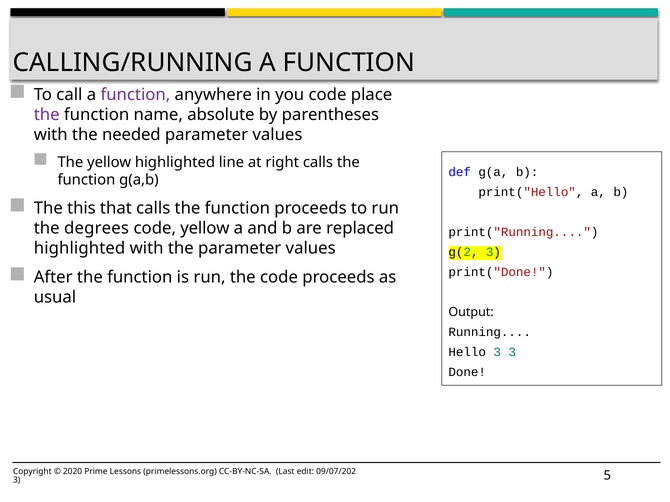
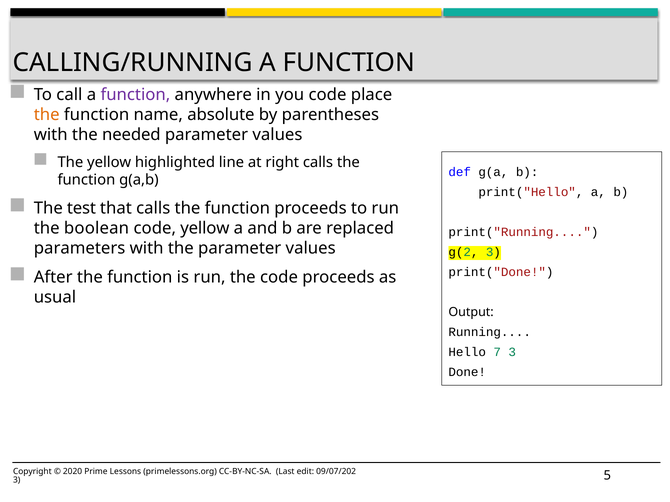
the colour: purple -> orange (47, 115)
this: this -> test (81, 208)
degrees: degrees -> boolean (97, 228)
highlighted: highlighted -> parameters (80, 248)
Hello 3: 3 -> 7 (497, 352)
